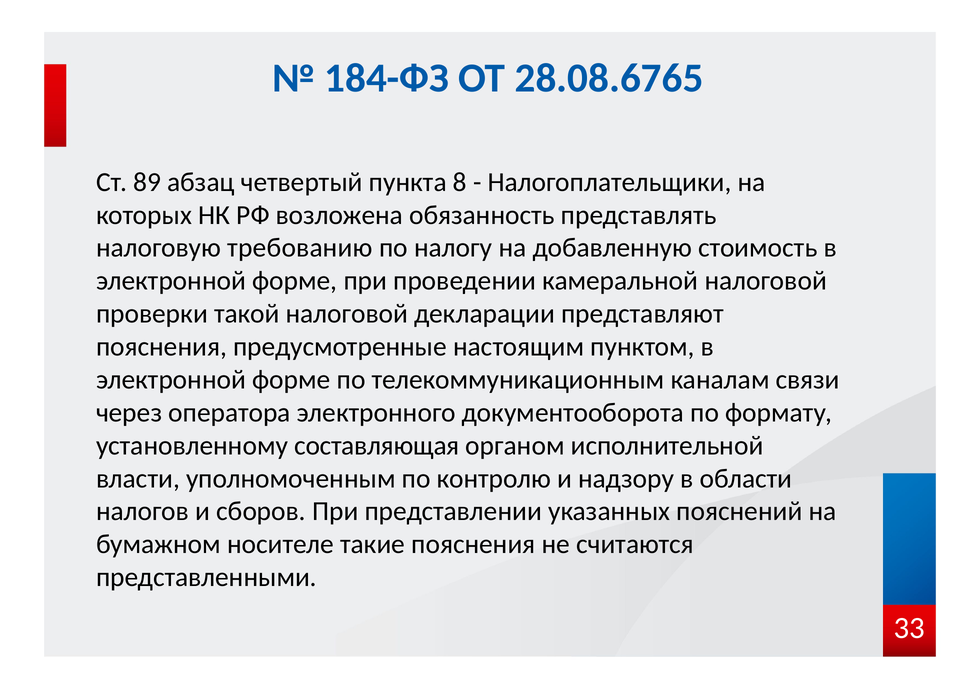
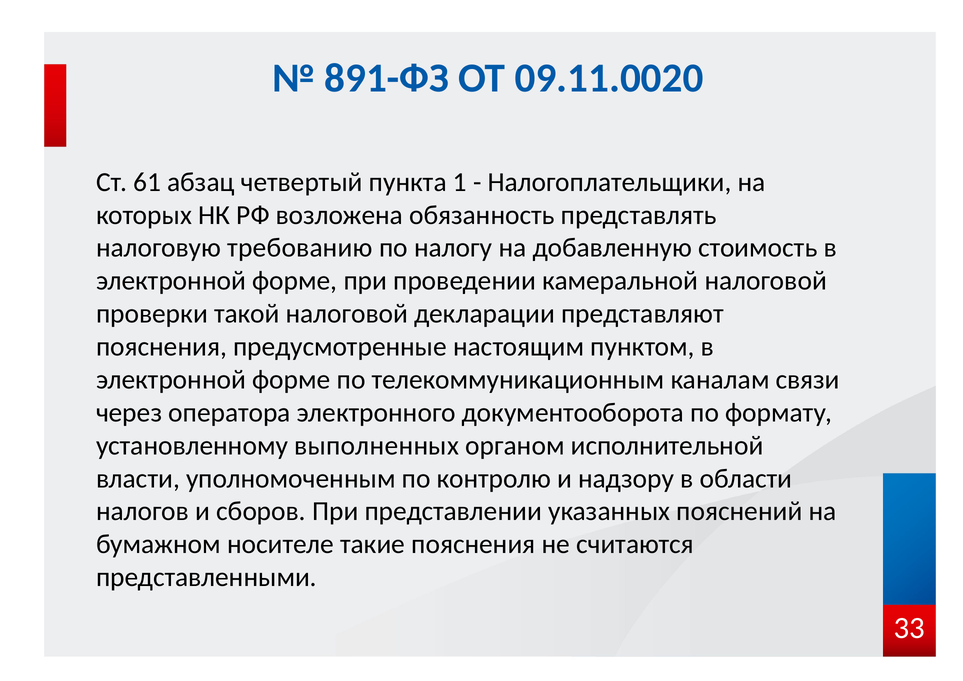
184-ФЗ: 184-ФЗ -> 891-ФЗ (387, 78)
28.08.6765: 28.08.6765 -> 09.11.0020 (609, 78)
89: 89 -> 61 (147, 182)
8: 8 -> 1 (460, 182)
составляющая: составляющая -> выполненных (377, 445)
